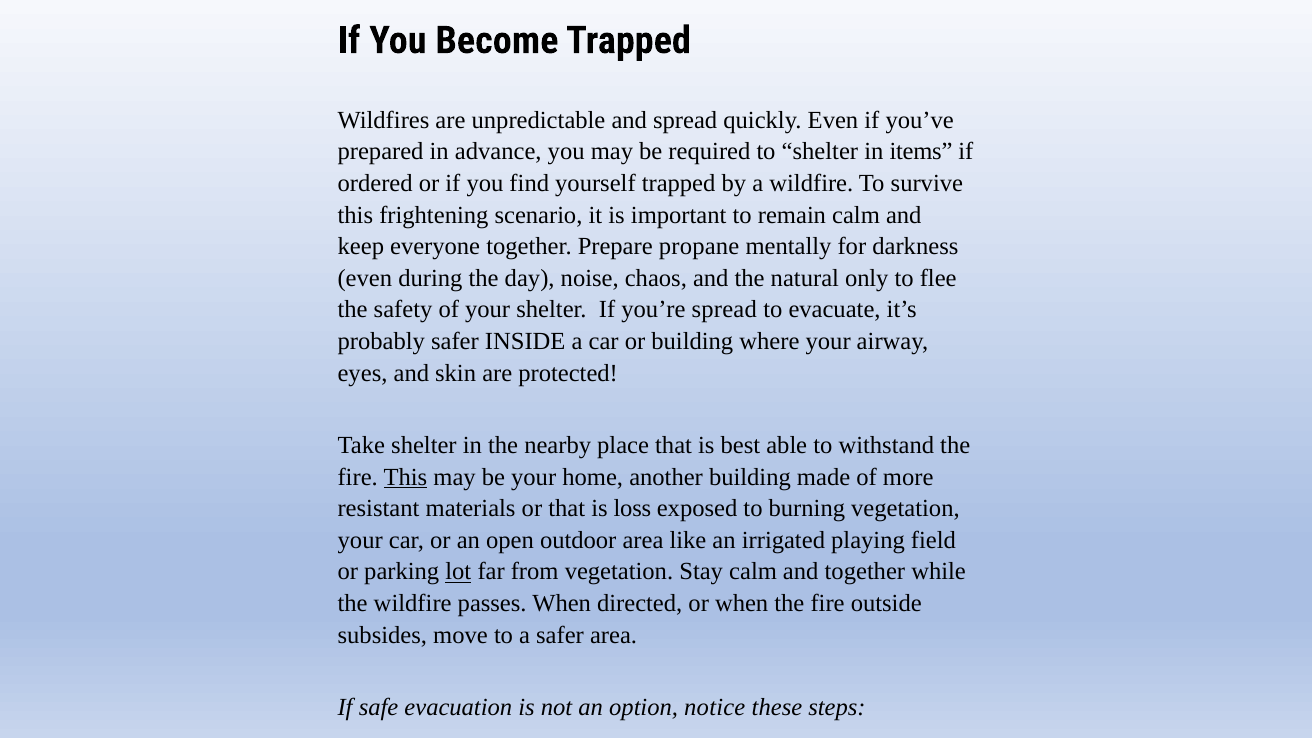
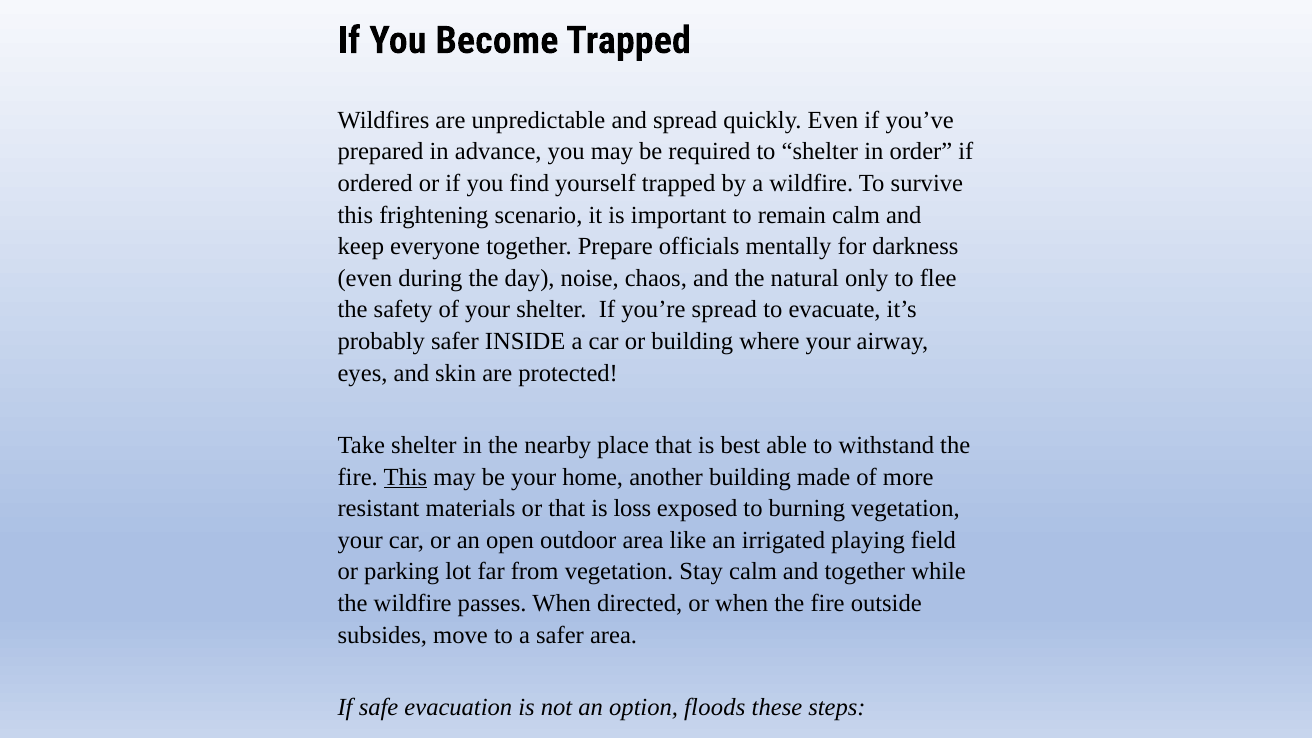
items: items -> order (921, 152)
propane: propane -> officials (699, 247)
lot underline: present -> none (458, 572)
notice: notice -> floods (715, 707)
